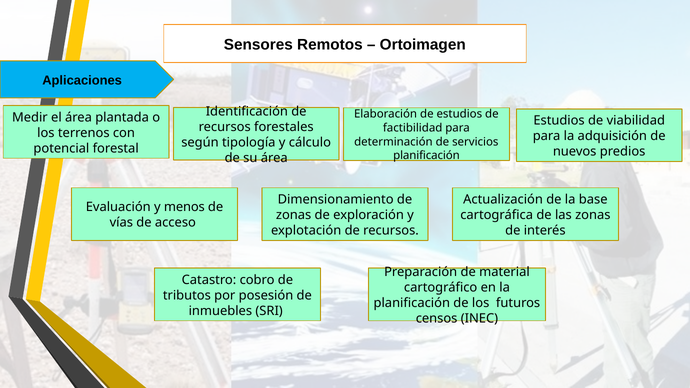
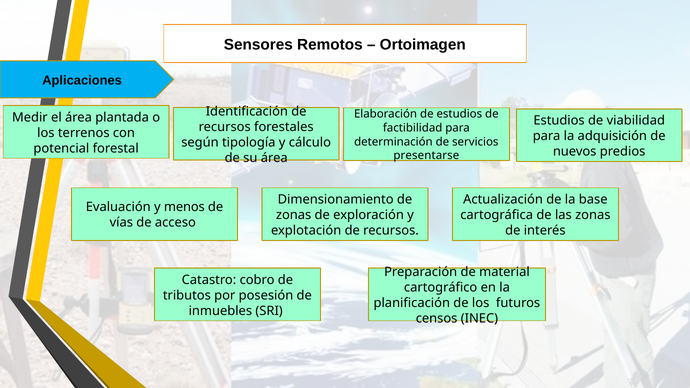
planificación: planificación -> presentarse (426, 156)
